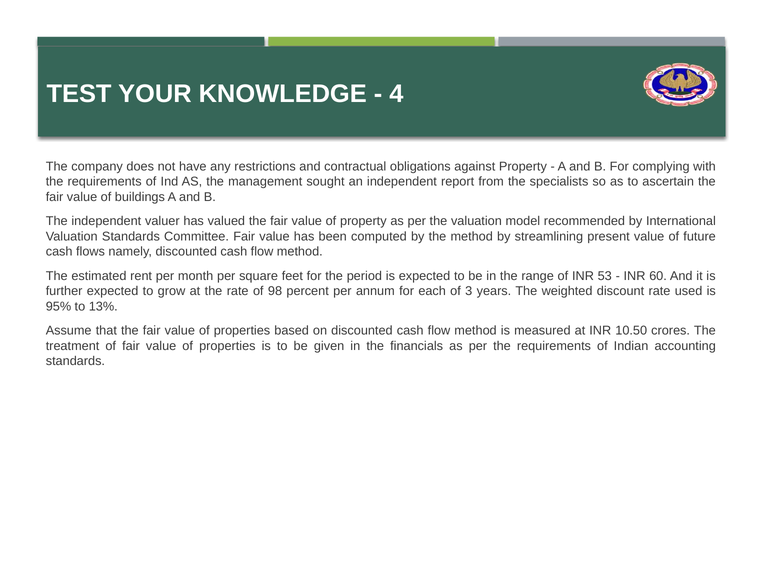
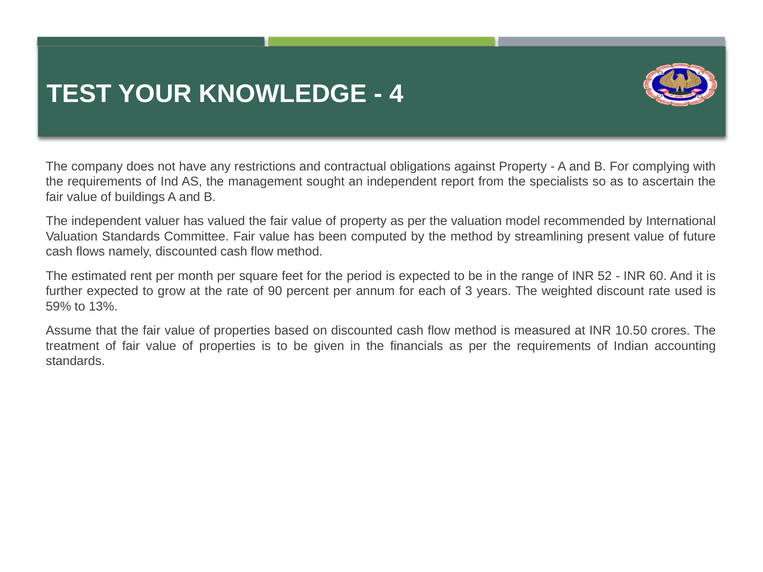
53: 53 -> 52 (605, 276)
98: 98 -> 90 (275, 291)
95%: 95% -> 59% (58, 307)
